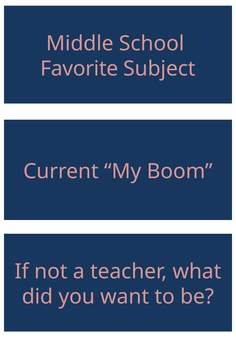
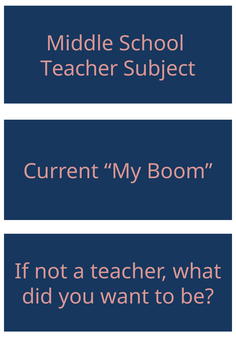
Favorite: Favorite -> Teacher (79, 69)
